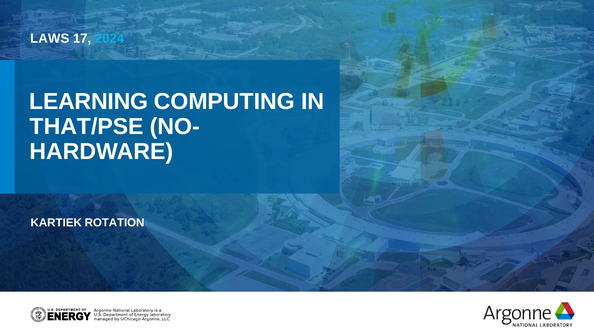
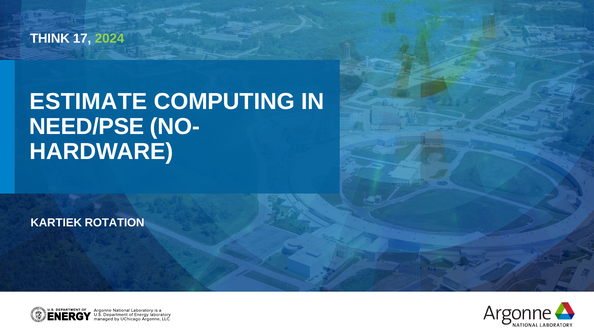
LAWS: LAWS -> THINK (50, 39)
2024 colour: light blue -> light green (110, 39)
LEARNING: LEARNING -> ESTIMATE (88, 102)
THAT/PSE: THAT/PSE -> NEED/PSE (87, 127)
